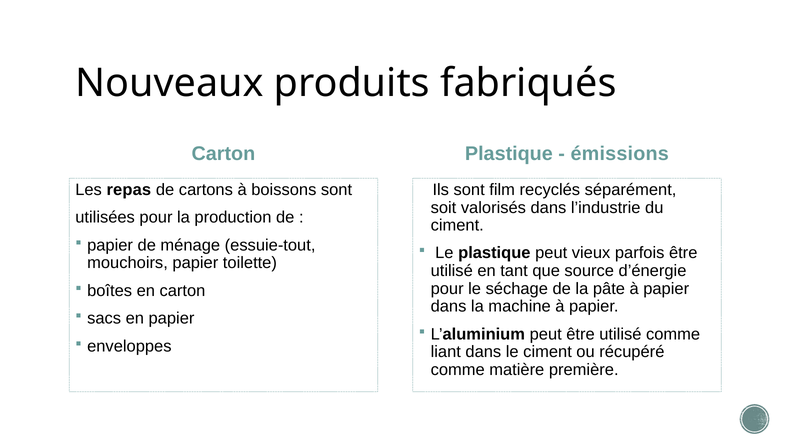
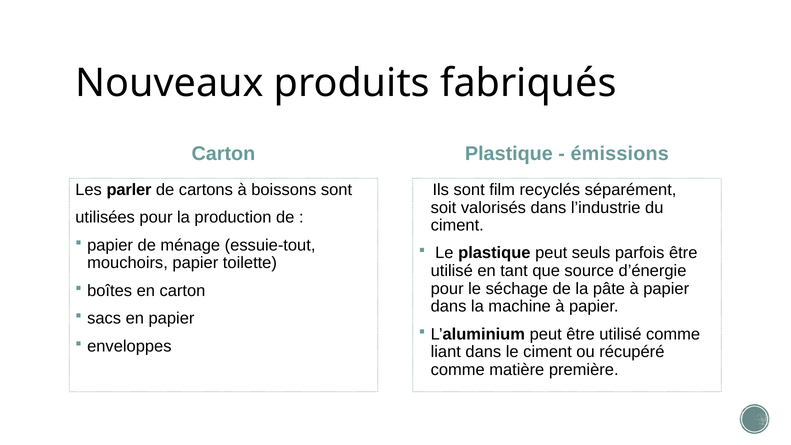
repas: repas -> parler (129, 190)
vieux: vieux -> seuls (591, 253)
